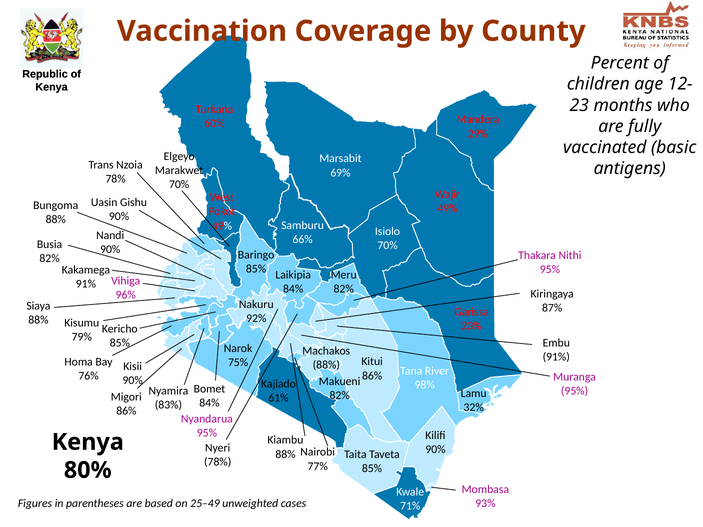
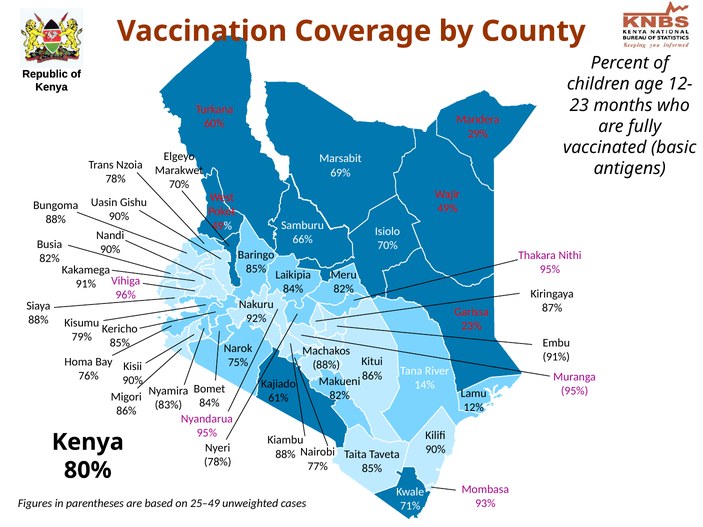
98%: 98% -> 14% (425, 385)
32%: 32% -> 12% (474, 408)
